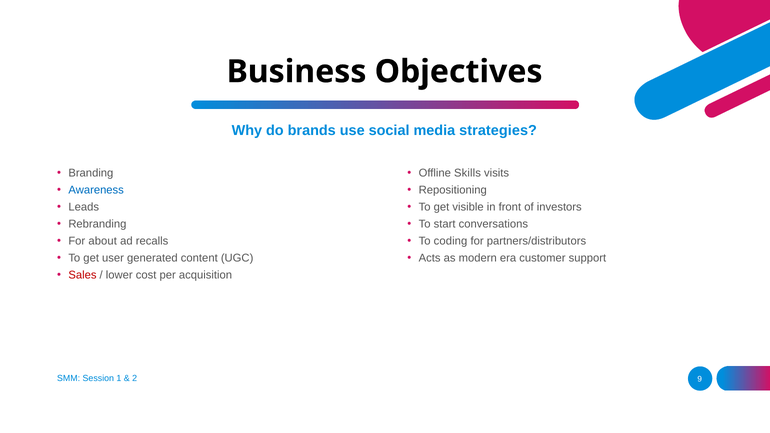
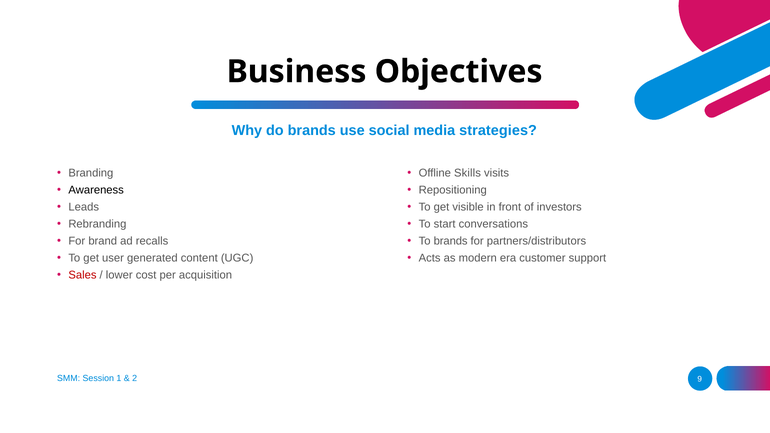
Awareness colour: blue -> black (96, 190)
about: about -> brand (103, 241)
To coding: coding -> brands (451, 241)
